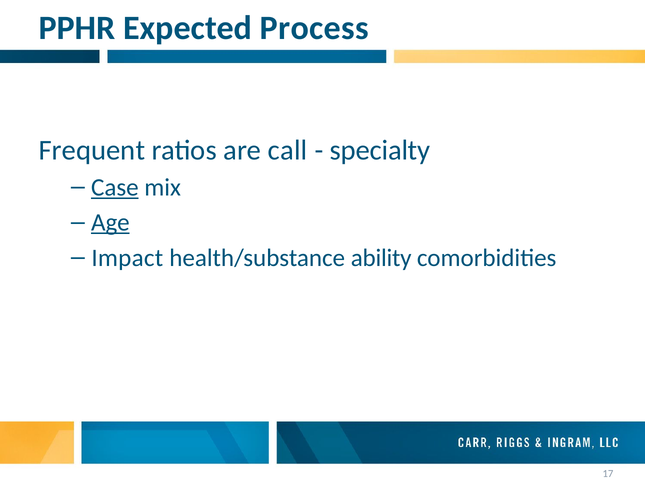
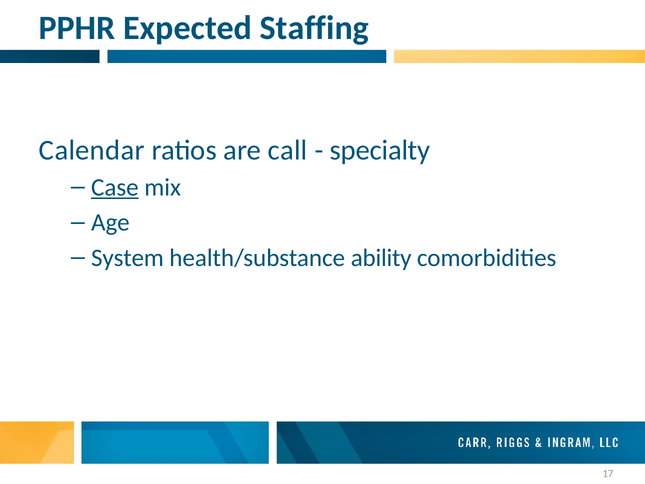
Process: Process -> Staffing (314, 28)
Frequent: Frequent -> Calendar (92, 150)
Age underline: present -> none (110, 223)
Impact: Impact -> System (127, 258)
